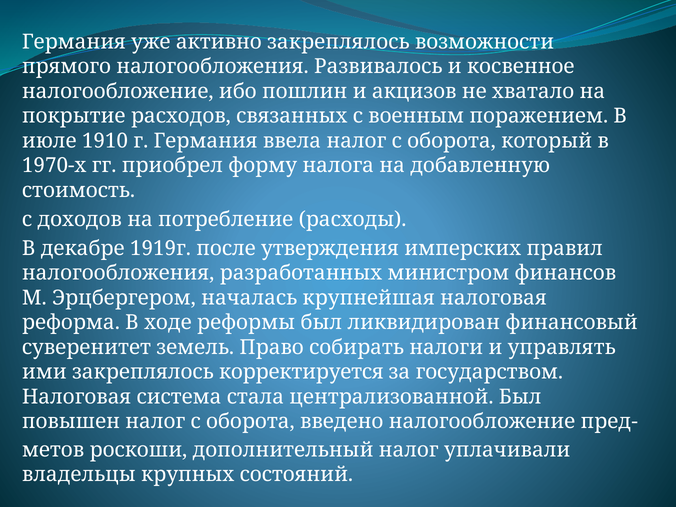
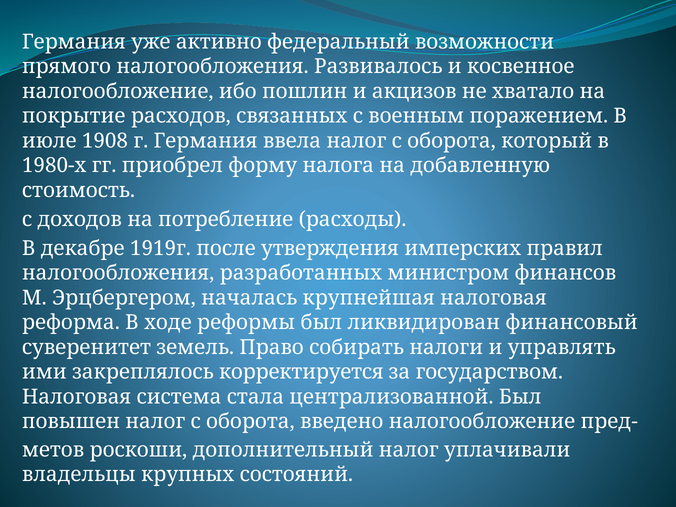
активно закреплялось: закреплялось -> федеральный (338, 42)
1910: 1910 -> 1908 (105, 141)
1970-х: 1970-х -> 1980-х (54, 166)
